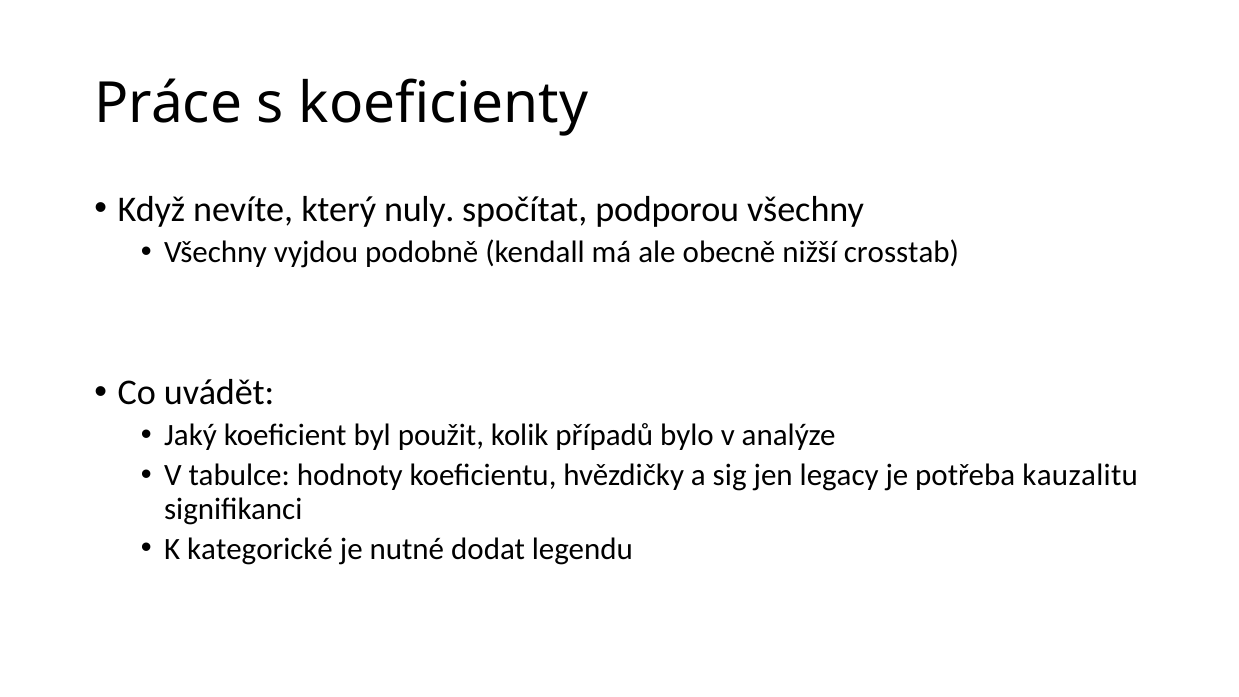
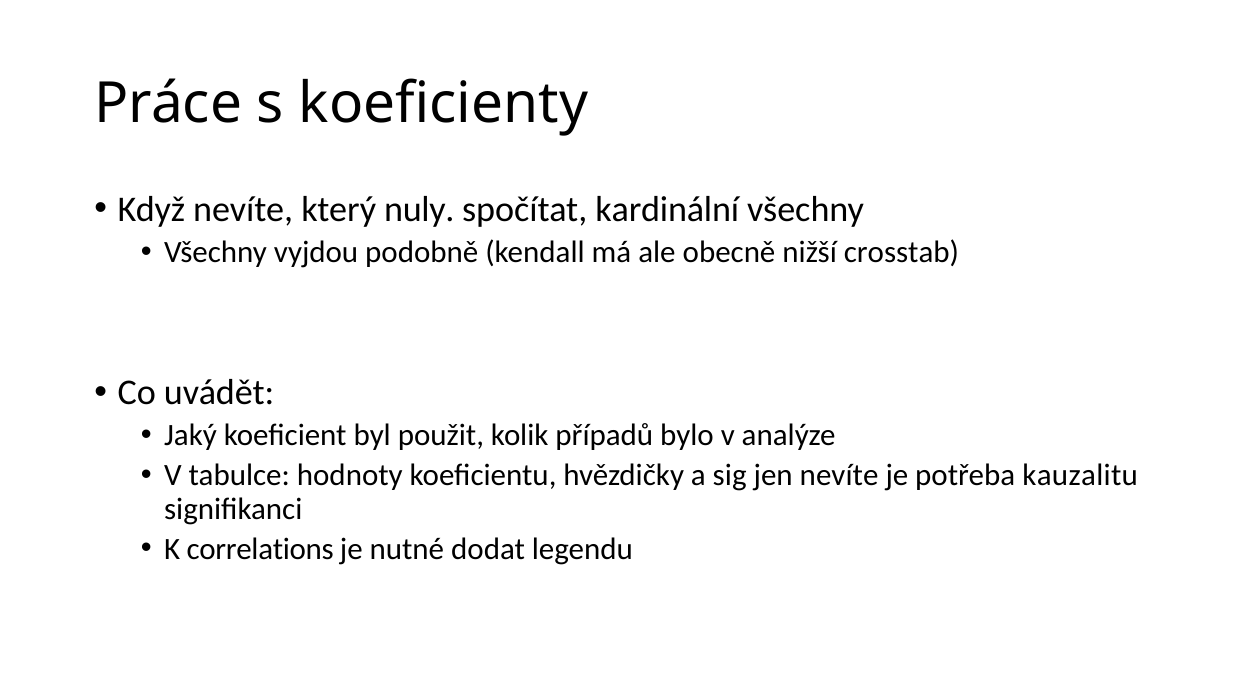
podporou: podporou -> kardinální (667, 209)
jen legacy: legacy -> nevíte (839, 475)
kategorické: kategorické -> correlations (260, 549)
